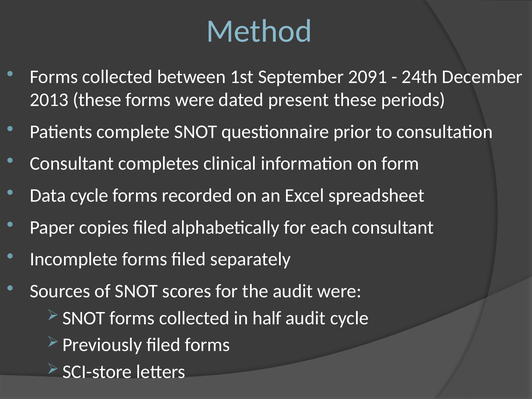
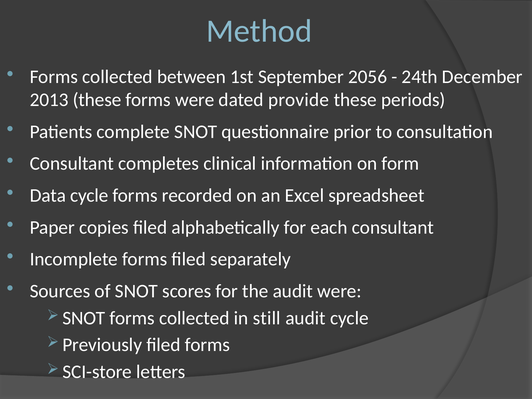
2091: 2091 -> 2056 (368, 77)
present: present -> provide (299, 100)
half: half -> still (267, 318)
